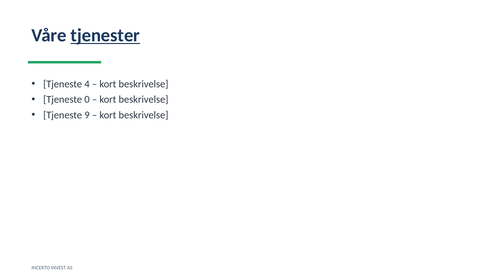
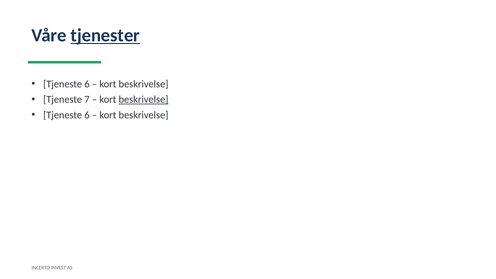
4: 4 -> 6 (87, 84)
0: 0 -> 7 (87, 100)
beskrivelse underline: none -> present (144, 100)
9: 9 -> 6 (87, 115)
